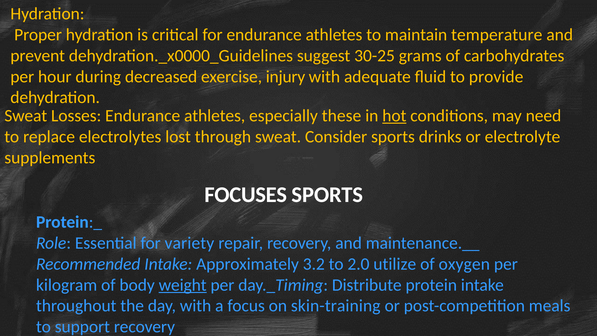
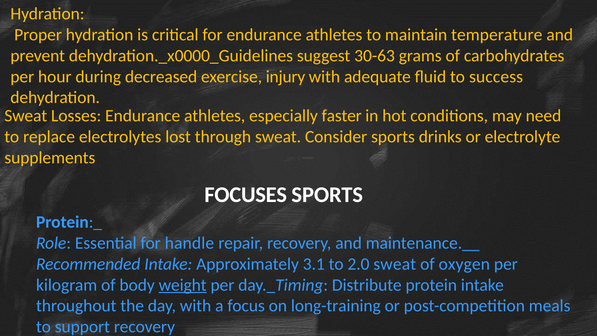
30-25: 30-25 -> 30-63 (375, 56)
provide: provide -> success (496, 77)
these: these -> faster (342, 116)
hot underline: present -> none (394, 116)
variety: variety -> handle (189, 243)
3.2: 3.2 -> 3.1 (314, 264)
2.0 utilize: utilize -> sweat (395, 264)
skin-training: skin-training -> long-training (336, 306)
